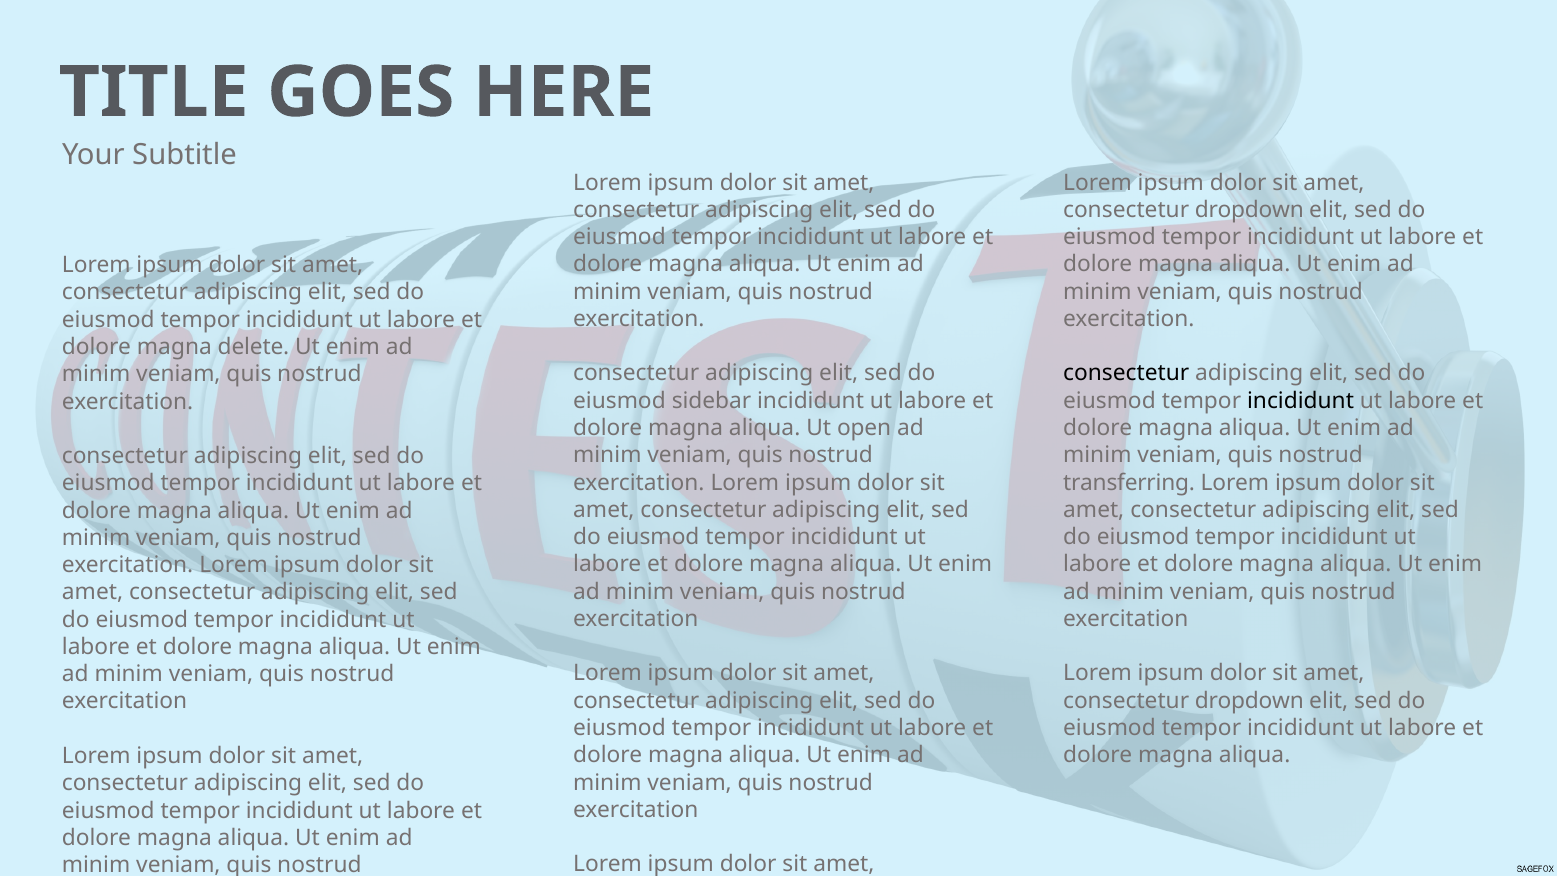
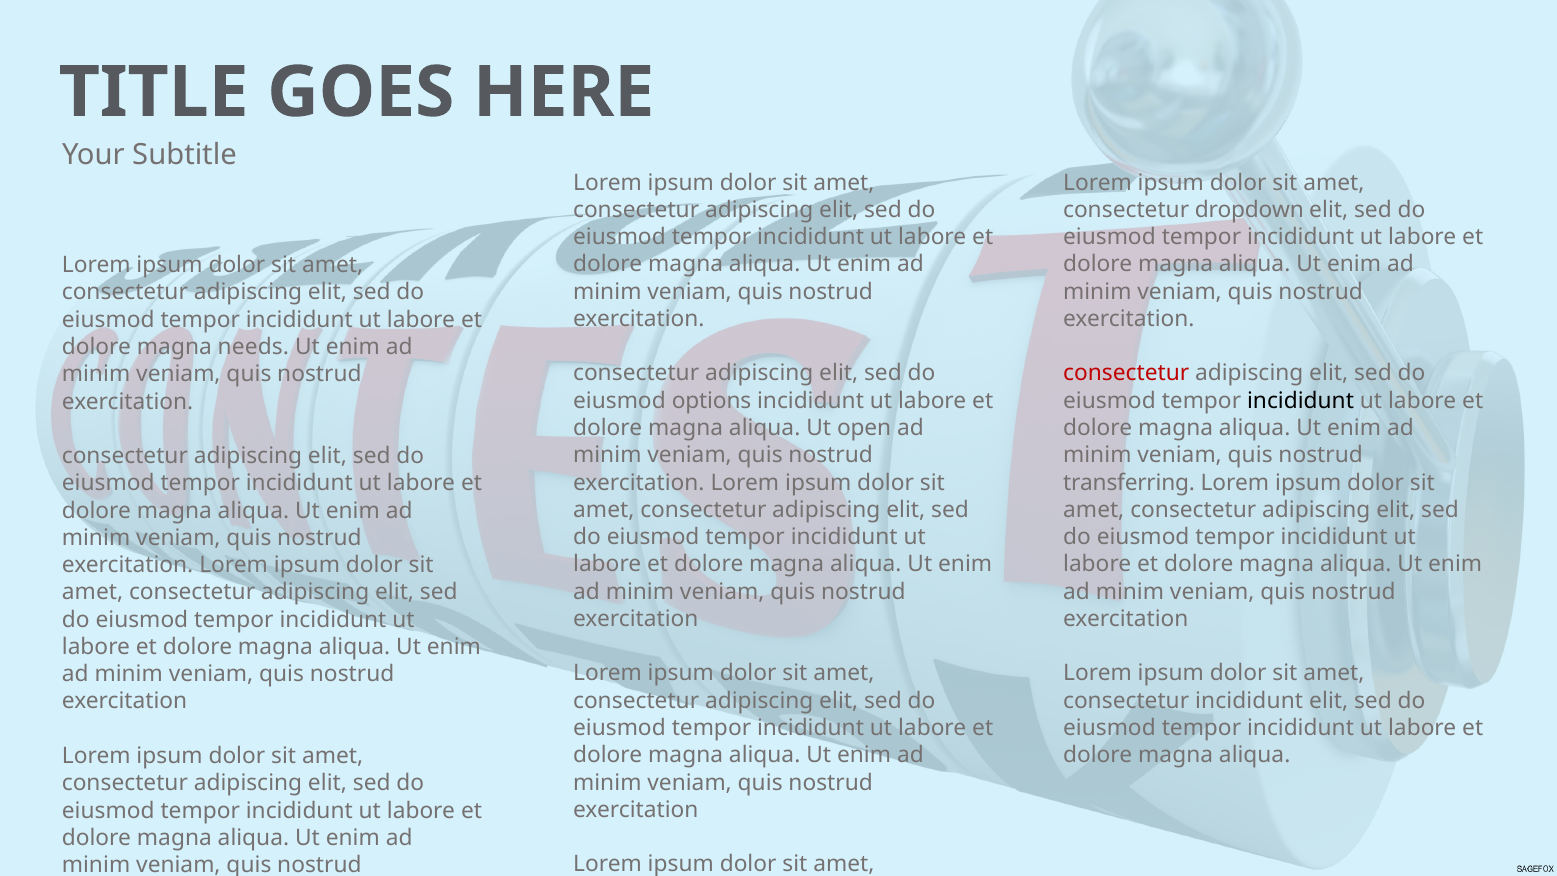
delete: delete -> needs (253, 347)
consectetur colour: black -> red (1126, 373)
sidebar: sidebar -> options (712, 401)
dropdown: dropdown -> incididunt (1249, 701)
